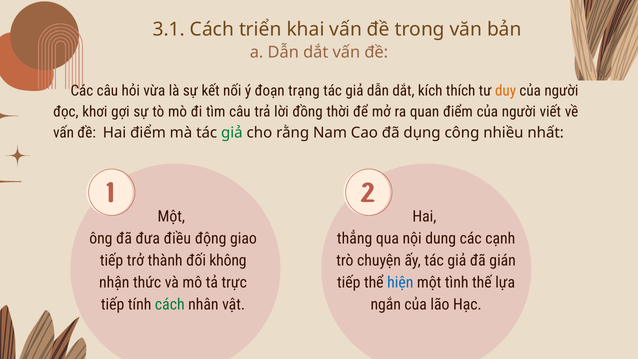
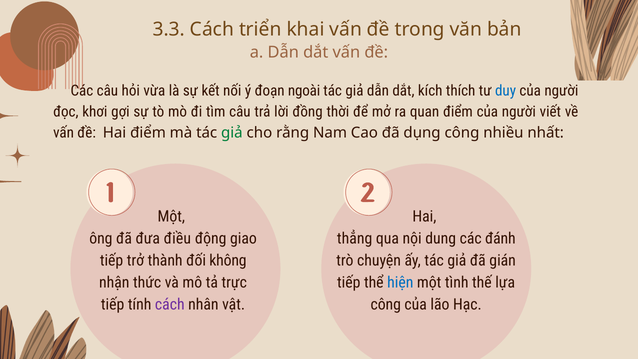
3.1: 3.1 -> 3.3 (169, 29)
trạng: trạng -> ngoài (304, 91)
duy colour: orange -> blue (506, 91)
cạnh: cạnh -> đánh (500, 239)
cách colour: green -> purple (170, 305)
ngắn: ngắn -> công (386, 305)
